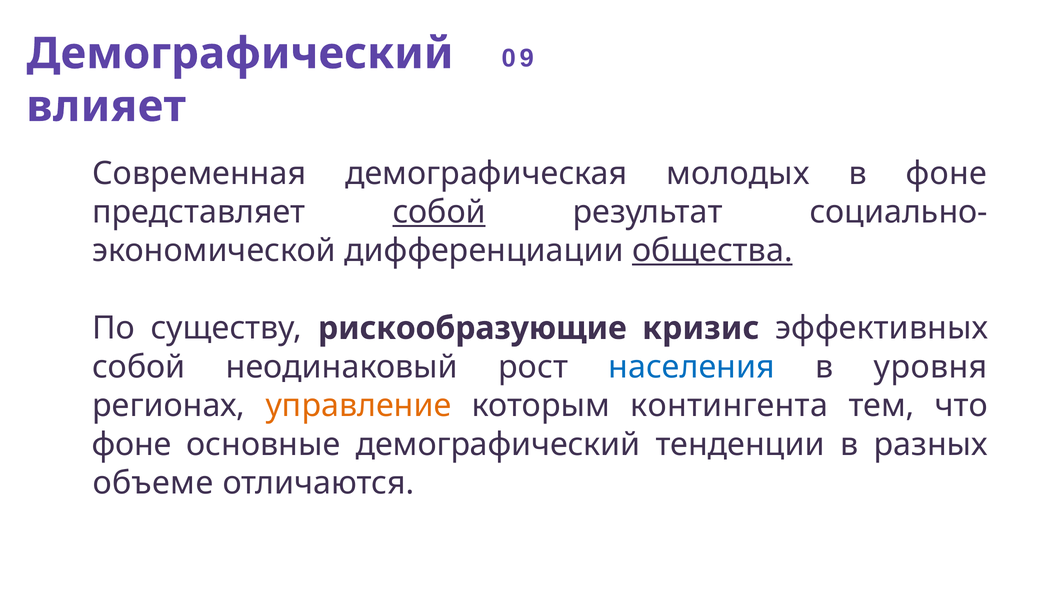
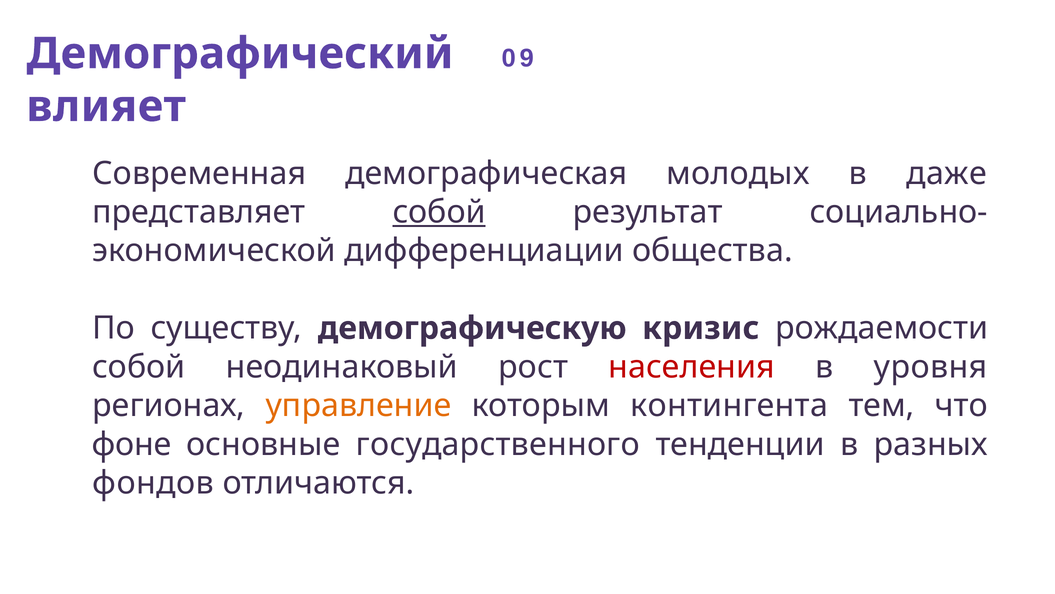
в фоне: фоне -> даже (947, 173)
общества underline: present -> none (712, 251)
рискообразующие: рискообразующие -> демографическую (472, 328)
эффективных: эффективных -> рождаемости (882, 328)
населения colour: blue -> red (692, 367)
основные демографический: демографический -> государственного (498, 444)
объеме: объеме -> фондов (153, 483)
